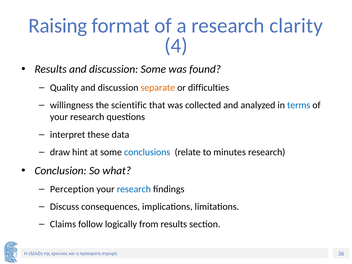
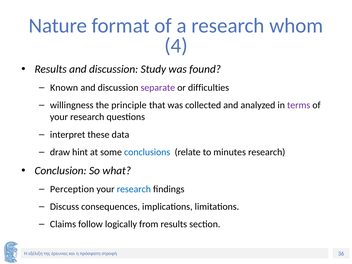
Raising: Raising -> Nature (58, 26)
clarity: clarity -> whom (296, 26)
discussion Some: Some -> Study (153, 69)
Quality: Quality -> Known (64, 88)
separate colour: orange -> purple (158, 88)
scientific: scientific -> principle (129, 105)
terms colour: blue -> purple (299, 105)
